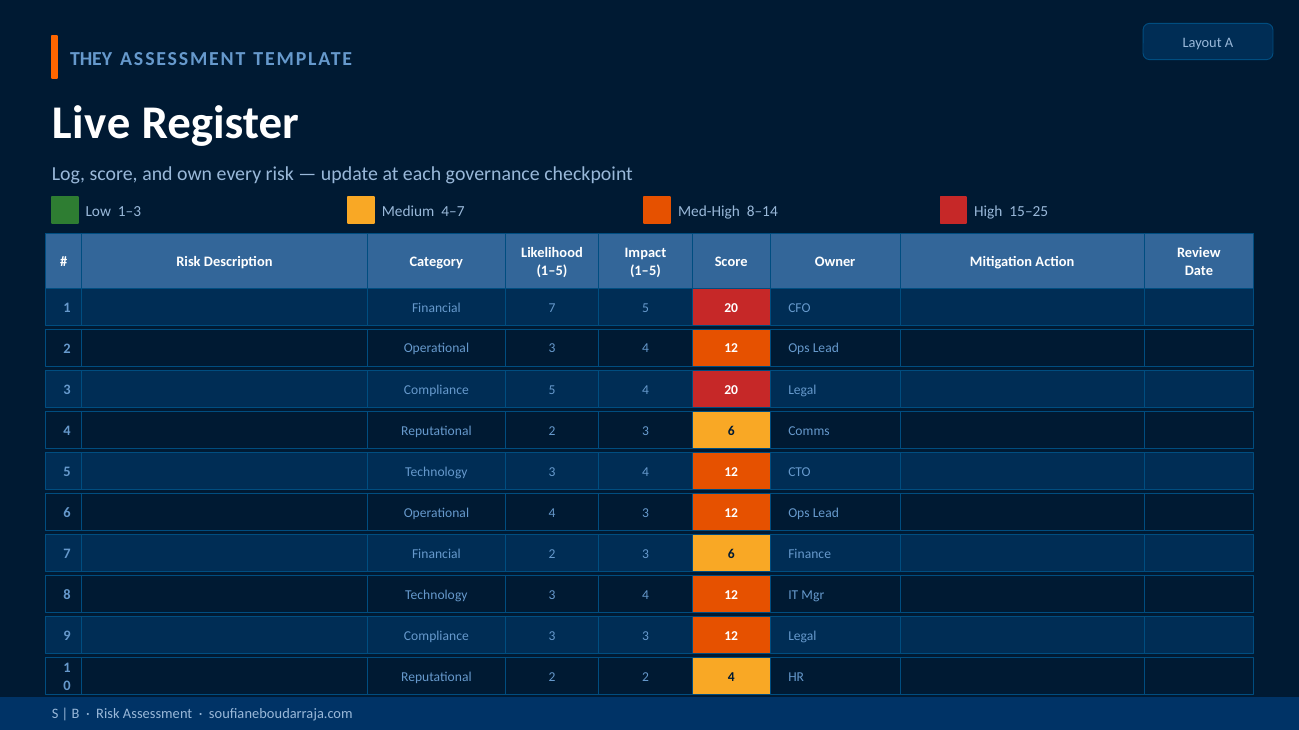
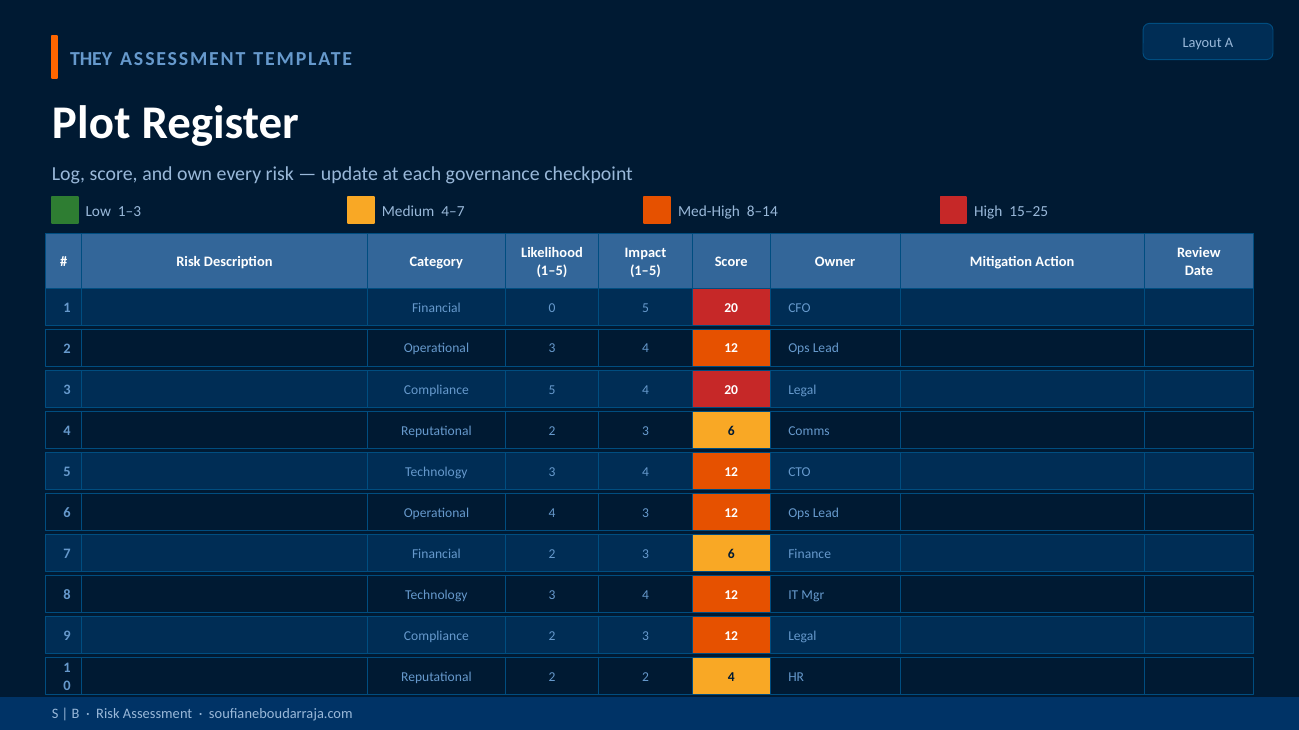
Live: Live -> Plot (91, 123)
Financial 7: 7 -> 0 (552, 308)
Compliance 3: 3 -> 2 (552, 636)
